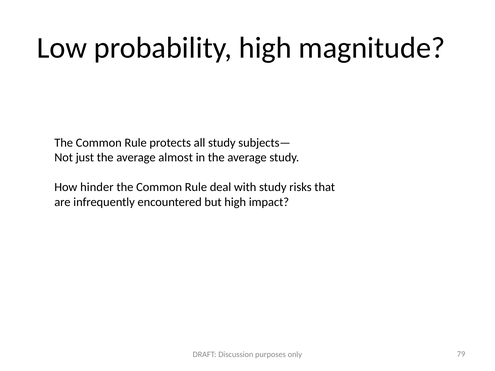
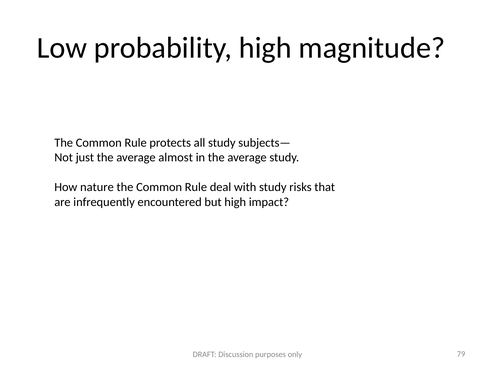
hinder: hinder -> nature (97, 187)
